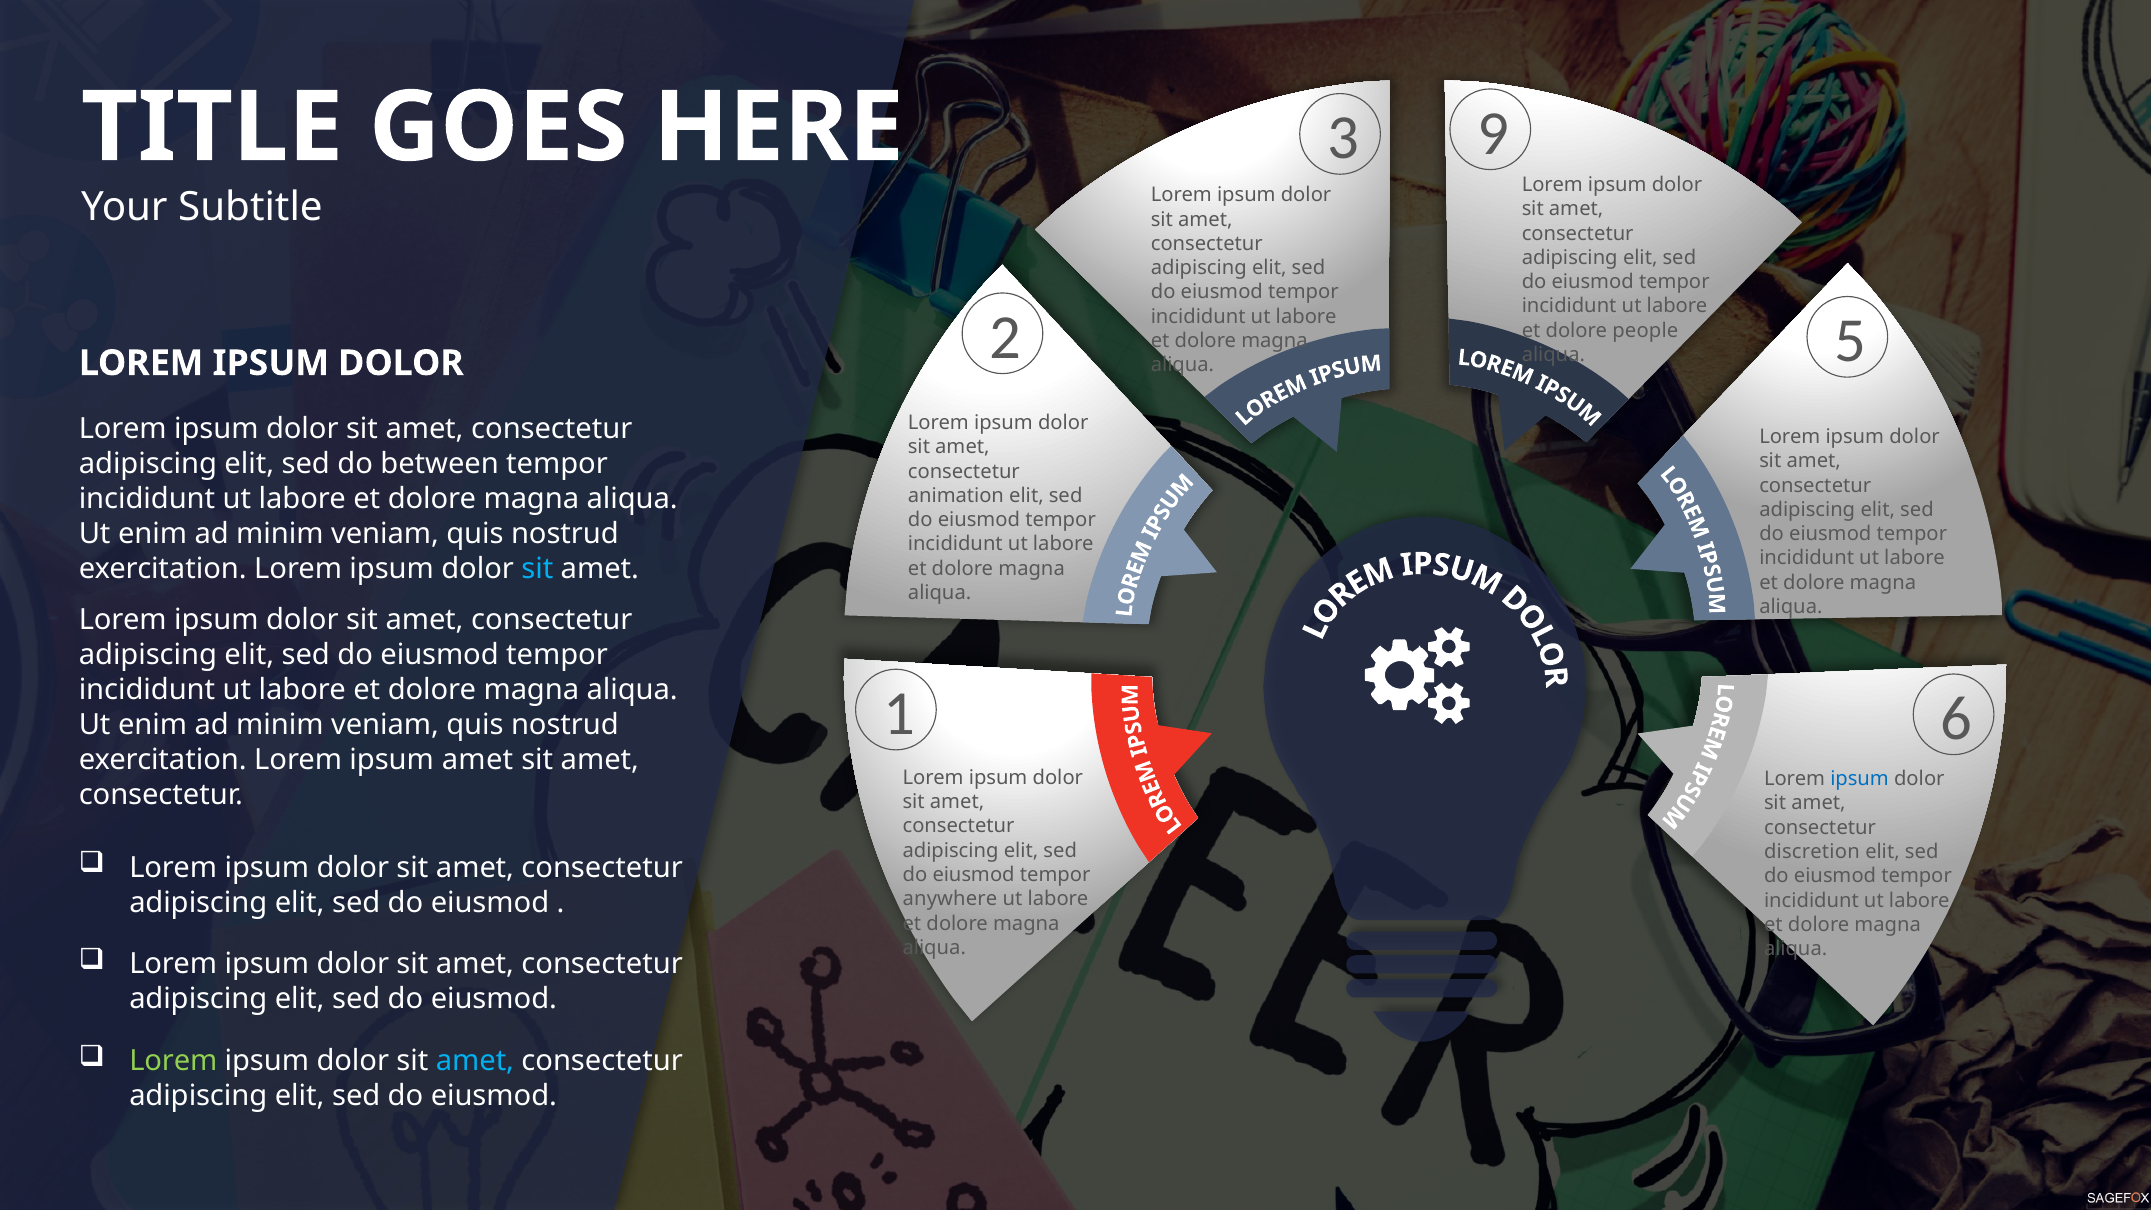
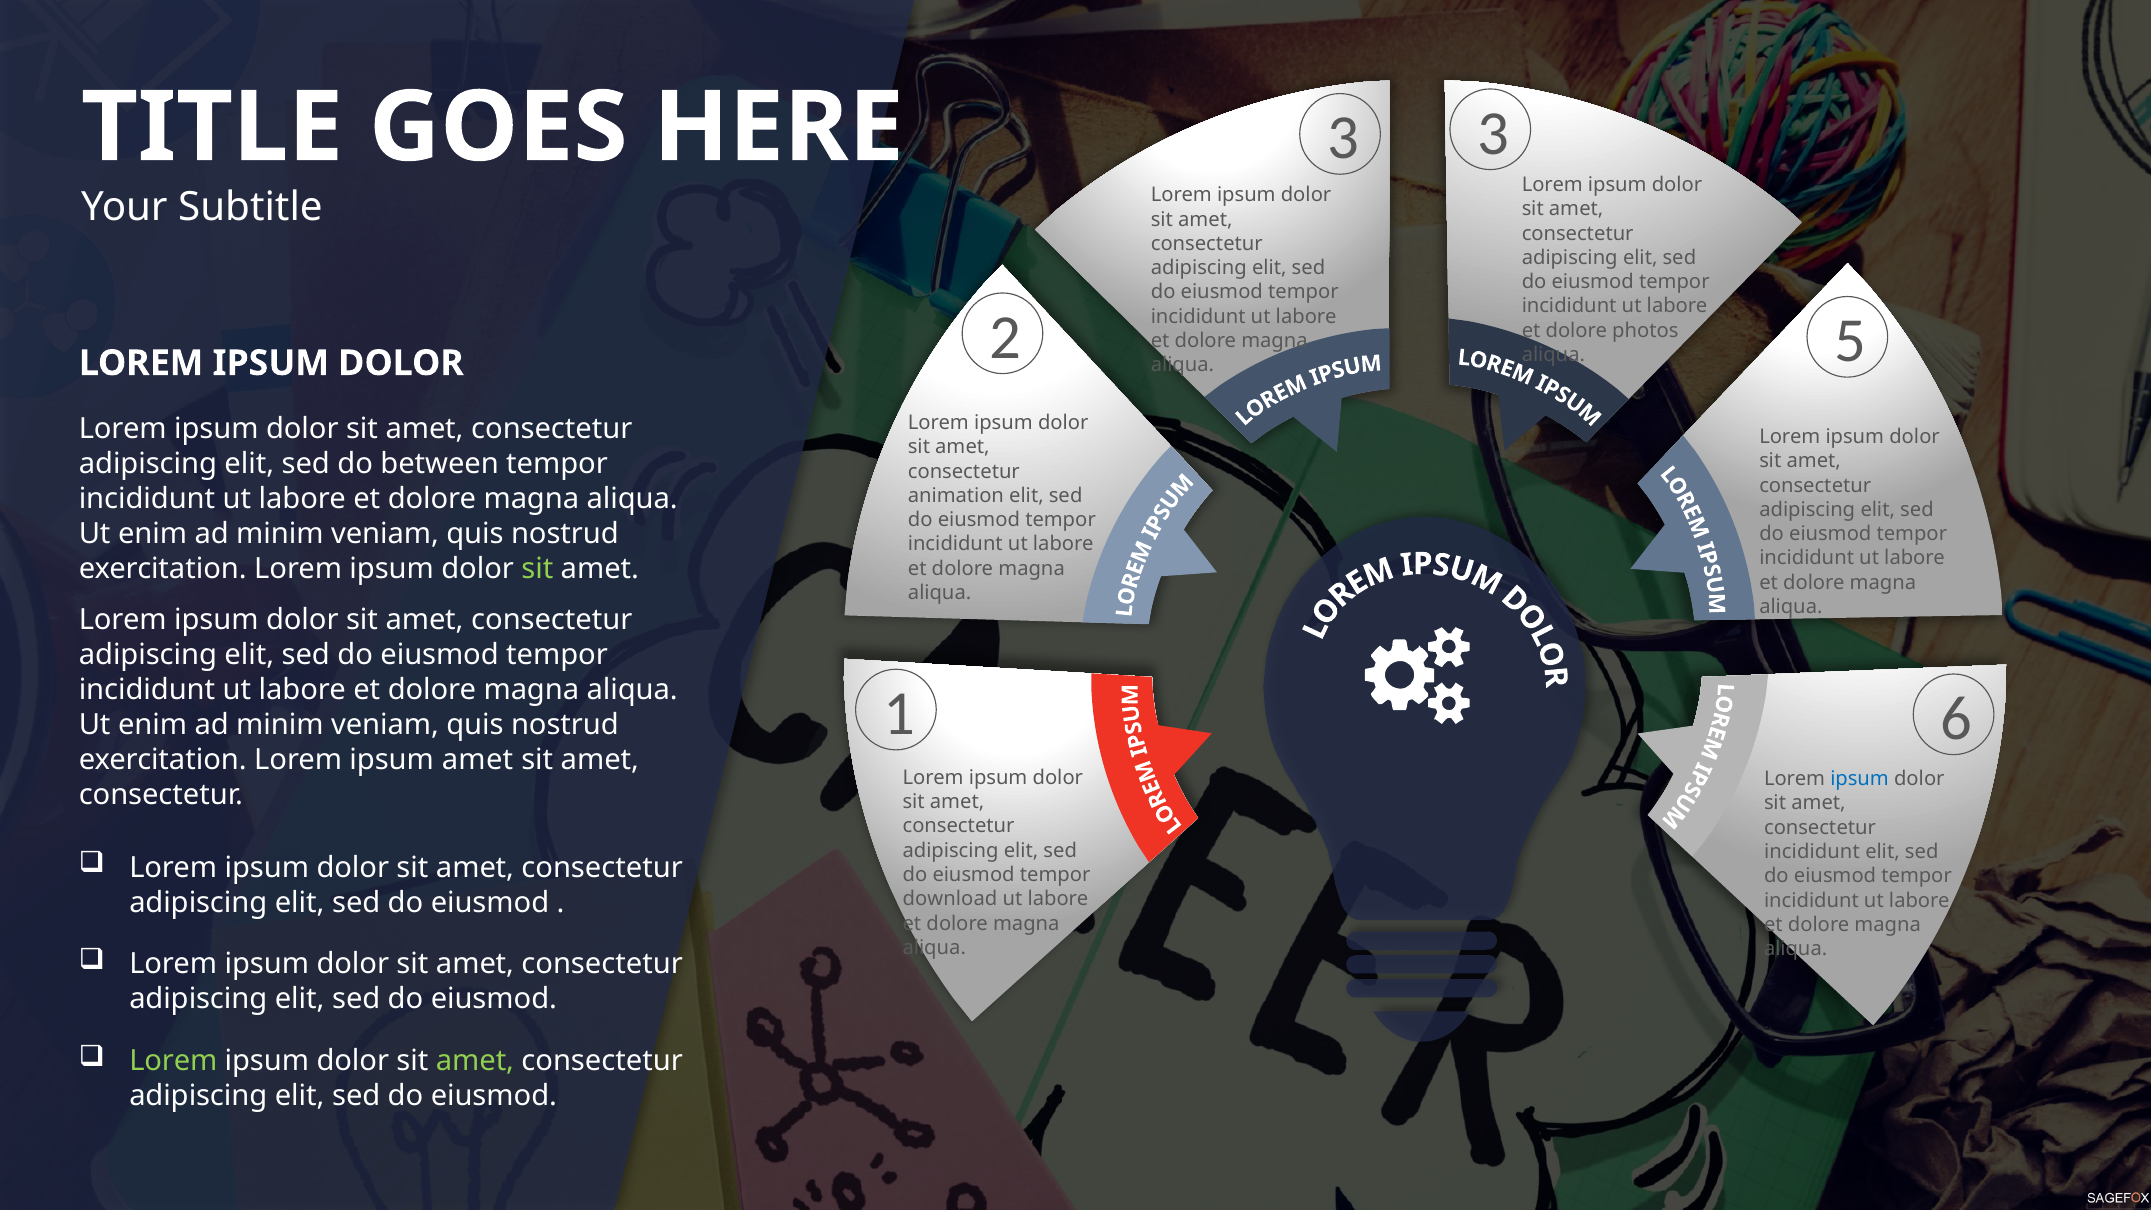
9: 9 -> 3 (1493, 134)
people: people -> photos (1645, 330)
sit colour: light blue -> light green (537, 569)
discretion: discretion -> incididunt (1812, 852)
anywhere: anywhere -> download (950, 899)
amet colour: light blue -> light green (475, 1061)
